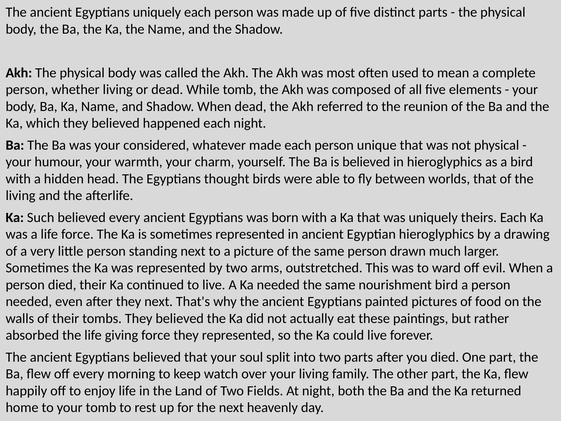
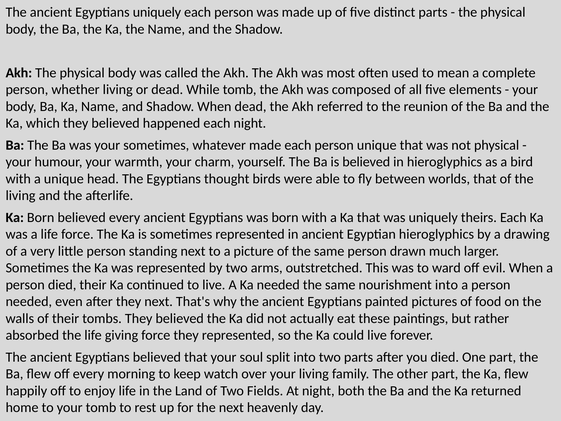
your considered: considered -> sometimes (156, 145)
a hidden: hidden -> unique (64, 179)
Ka Such: Such -> Born (41, 217)
nourishment bird: bird -> into (446, 285)
